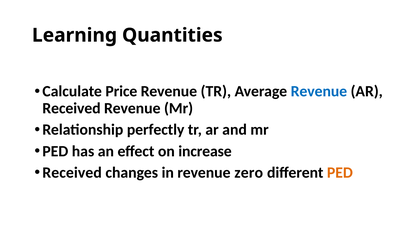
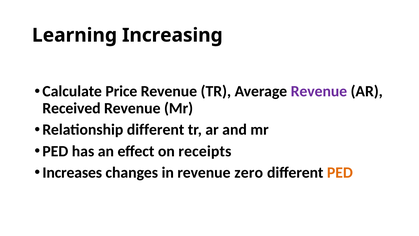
Quantities: Quantities -> Increasing (172, 35)
Revenue colour: blue -> purple (319, 91)
Relationship perfectly: perfectly -> different (156, 130)
increase: increase -> receipts (205, 151)
Received: Received -> Increases (72, 172)
